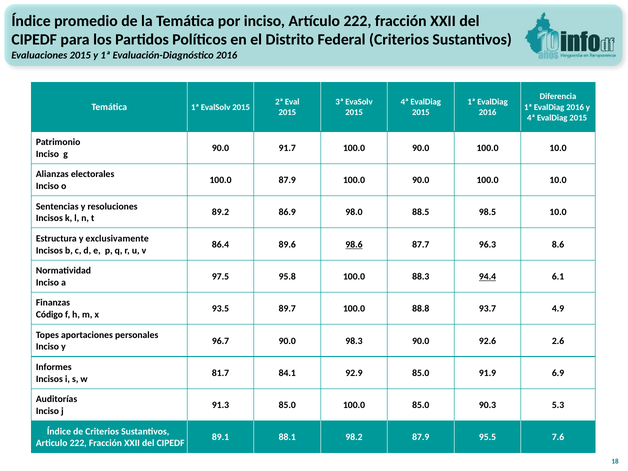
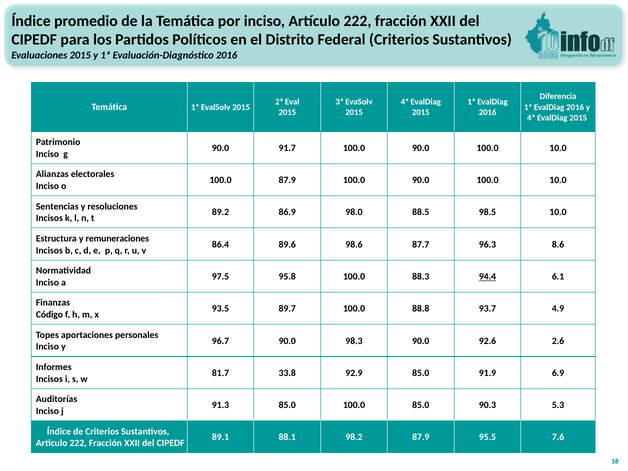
exclusivamente: exclusivamente -> remuneraciones (117, 239)
98.6 underline: present -> none (354, 244)
84.1: 84.1 -> 33.8 (287, 373)
